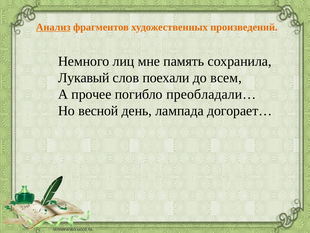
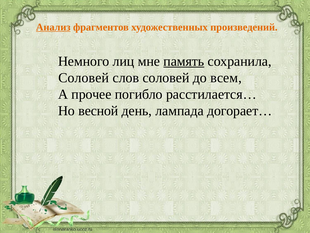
память underline: none -> present (184, 61)
Лукавый: Лукавый -> Соловей (84, 78)
слов поехали: поехали -> соловей (166, 78)
преобладали…: преобладали… -> расстилается… (211, 94)
